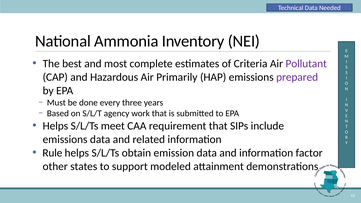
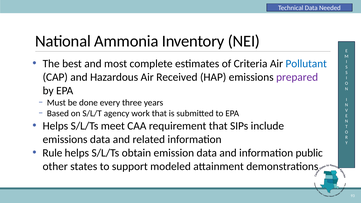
Pollutant colour: purple -> blue (306, 64)
Primarily: Primarily -> Received (177, 77)
factor: factor -> public (309, 153)
